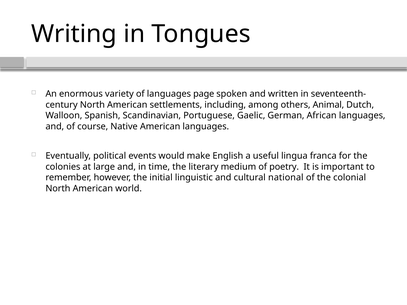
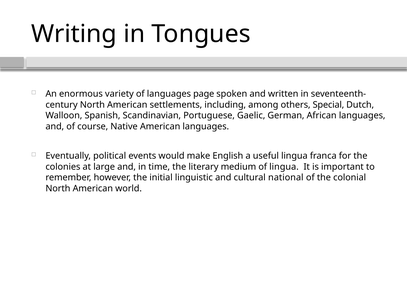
Animal: Animal -> Special (328, 105)
of poetry: poetry -> lingua (284, 167)
